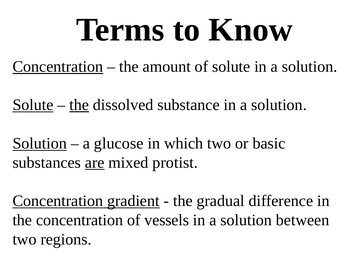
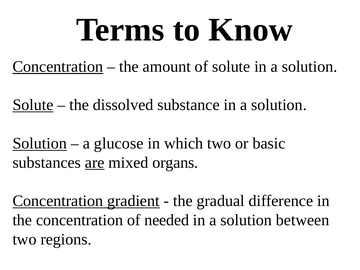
the underline: present -> none (79, 105)
protist: protist -> organs (175, 163)
vessels: vessels -> needed (167, 220)
